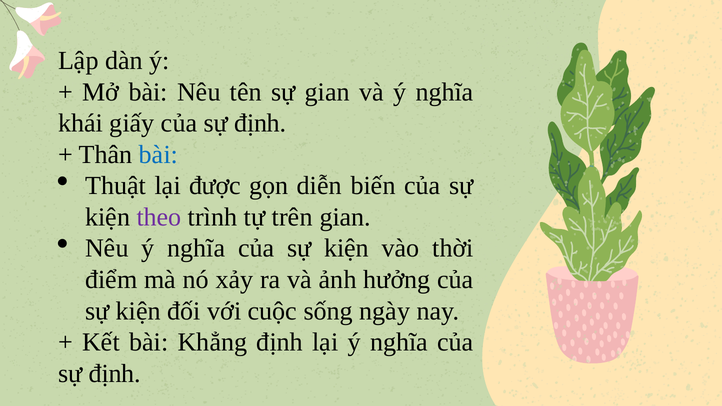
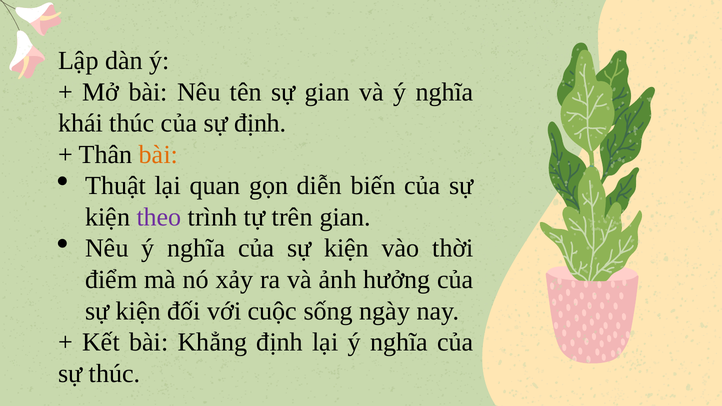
khái giấy: giấy -> thúc (132, 123)
bài colour: blue -> orange (158, 155)
được: được -> quan (215, 186)
định: định -> thúc (115, 374)
